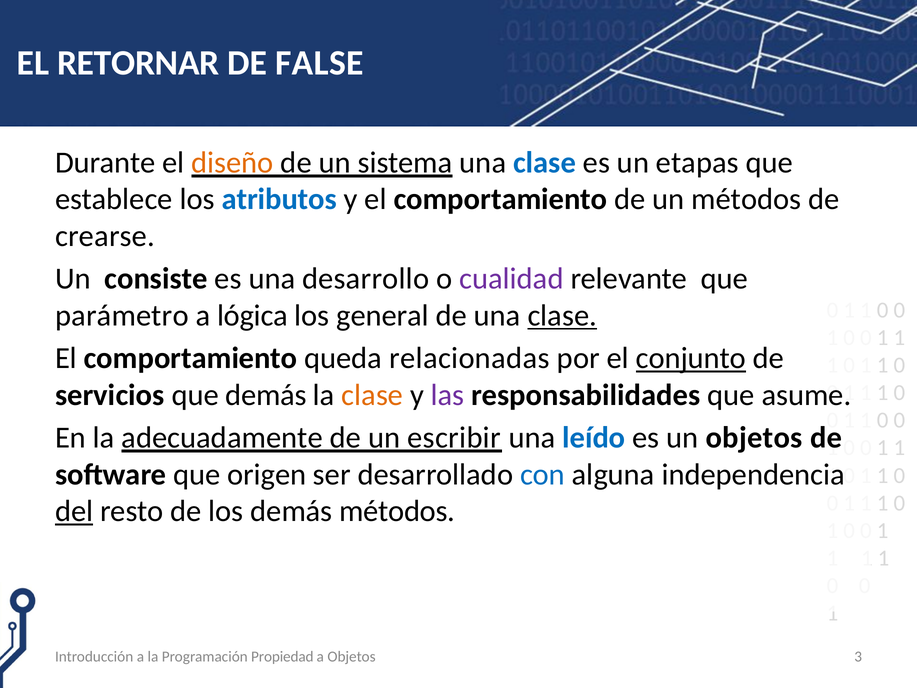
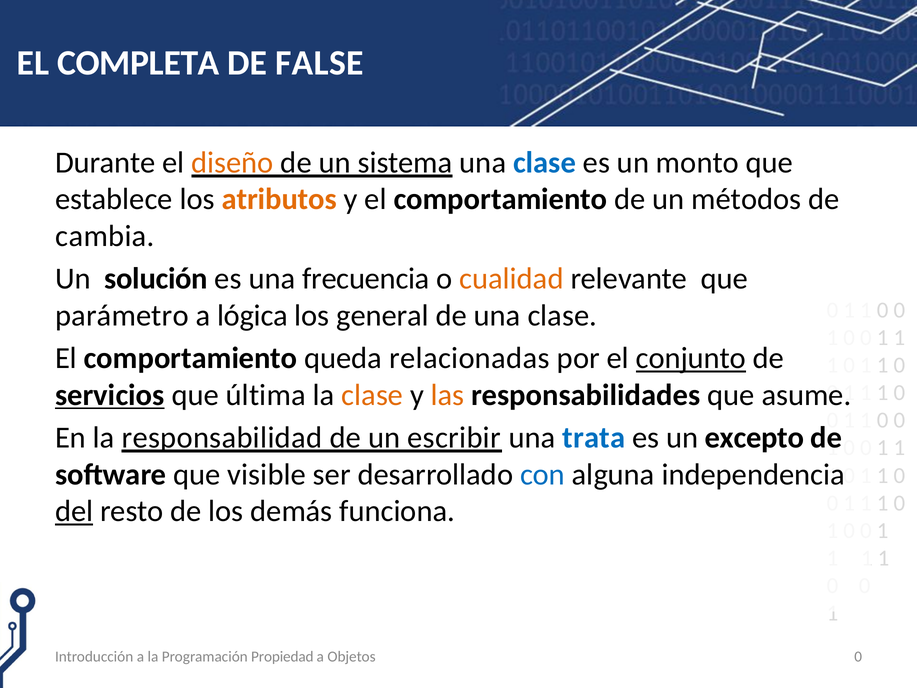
RETORNAR: RETORNAR -> COMPLETA (138, 63)
etapas: etapas -> monto (697, 163)
atributos colour: blue -> orange (279, 199)
crearse: crearse -> cambia (105, 236)
consiste: consiste -> solución (156, 279)
desarrollo: desarrollo -> frecuencia (366, 279)
cualidad colour: purple -> orange (511, 279)
clase underline: present -> none (562, 315)
servicios underline: none -> present (110, 395)
que demás: demás -> última (266, 395)
las colour: purple -> orange (448, 395)
adecuadamente: adecuadamente -> responsabilidad (222, 438)
leído: leído -> trata (594, 438)
un objetos: objetos -> excepto (754, 438)
origen: origen -> visible (267, 474)
demás métodos: métodos -> funciona (397, 511)
Objetos 3: 3 -> 0 (858, 657)
